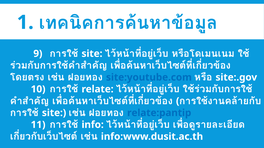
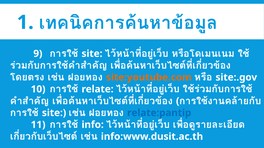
site:youtube.com colour: blue -> orange (149, 78)
